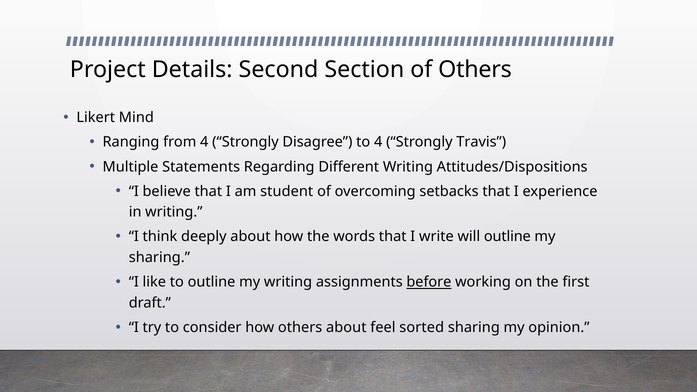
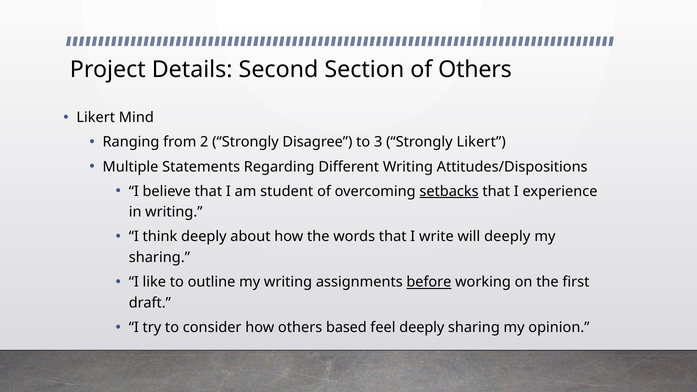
from 4: 4 -> 2 (204, 142)
to 4: 4 -> 3 (378, 142)
Strongly Travis: Travis -> Likert (481, 142)
setbacks underline: none -> present (449, 191)
will outline: outline -> deeply (507, 237)
others about: about -> based (346, 328)
feel sorted: sorted -> deeply (422, 328)
